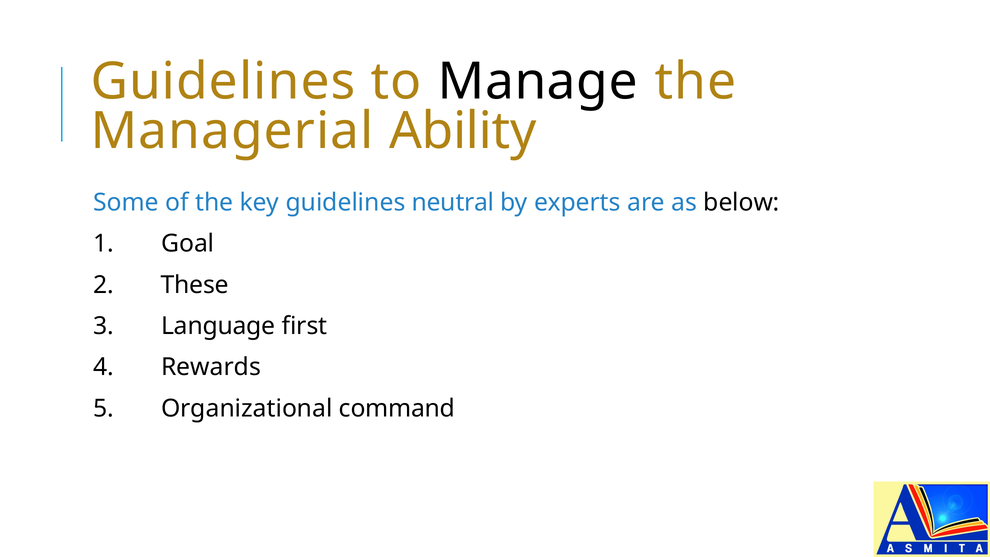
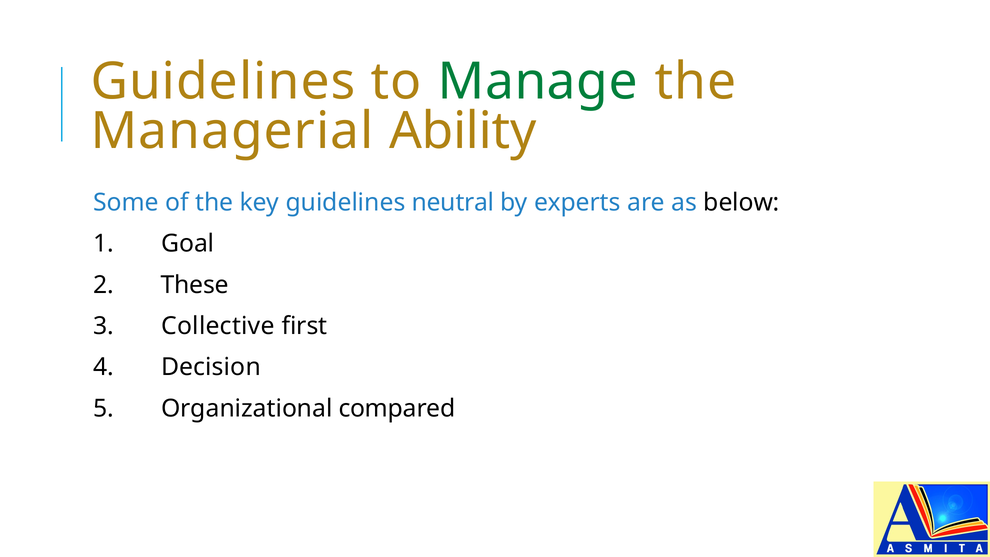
Manage colour: black -> green (538, 81)
Language: Language -> Collective (218, 326)
Rewards: Rewards -> Decision (211, 367)
command: command -> compared (397, 408)
